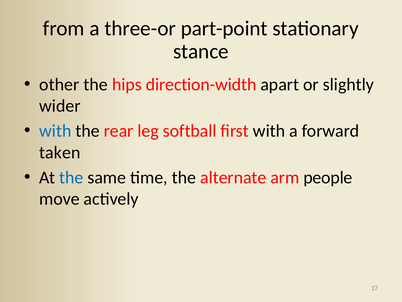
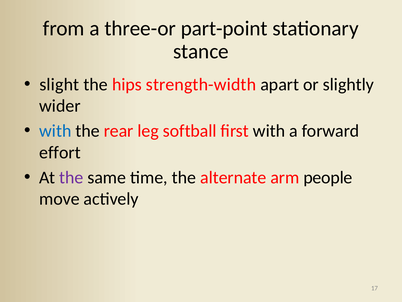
other: other -> slight (59, 84)
direction-width: direction-width -> strength-width (201, 84)
taken: taken -> effort (60, 152)
the colour: blue -> purple (71, 177)
